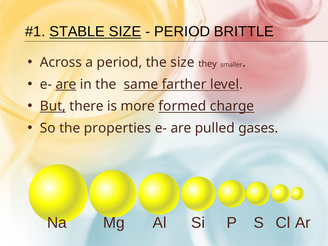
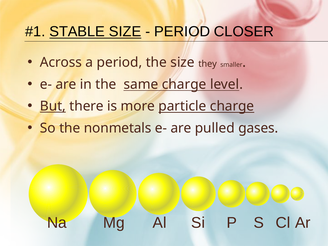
BRITTLE: BRITTLE -> CLOSER (244, 32)
are underline: present -> none (66, 84)
same farther: farther -> charge (184, 84)
formed: formed -> particle (182, 106)
properties: properties -> nonmetals (118, 128)
